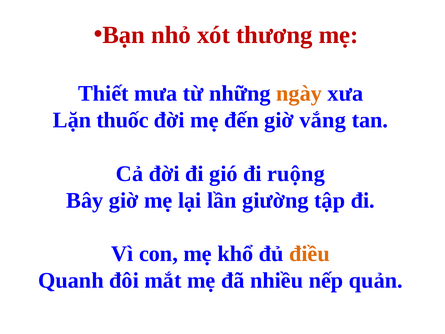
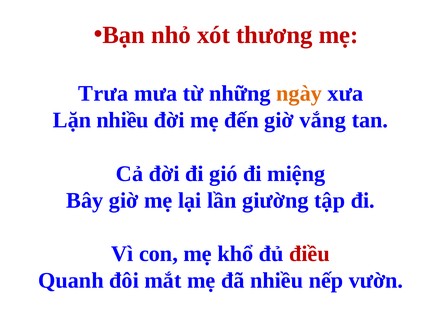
Thiết: Thiết -> Trưa (103, 94)
Lặn thuốc: thuốc -> nhiều (123, 120)
ruộng: ruộng -> miệng (296, 174)
điều colour: orange -> red (309, 254)
quản: quản -> vườn (376, 280)
